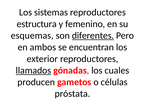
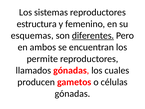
exterior: exterior -> permite (42, 59)
llamados underline: present -> none (33, 70)
próstata: próstata -> gónadas (72, 93)
